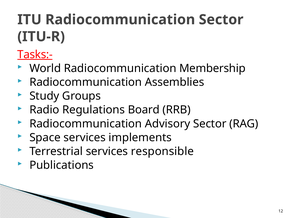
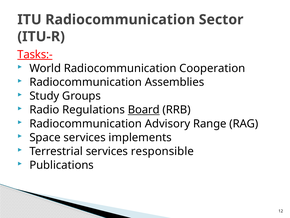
Membership: Membership -> Cooperation (212, 68)
Board underline: none -> present (144, 110)
Advisory Sector: Sector -> Range (210, 123)
